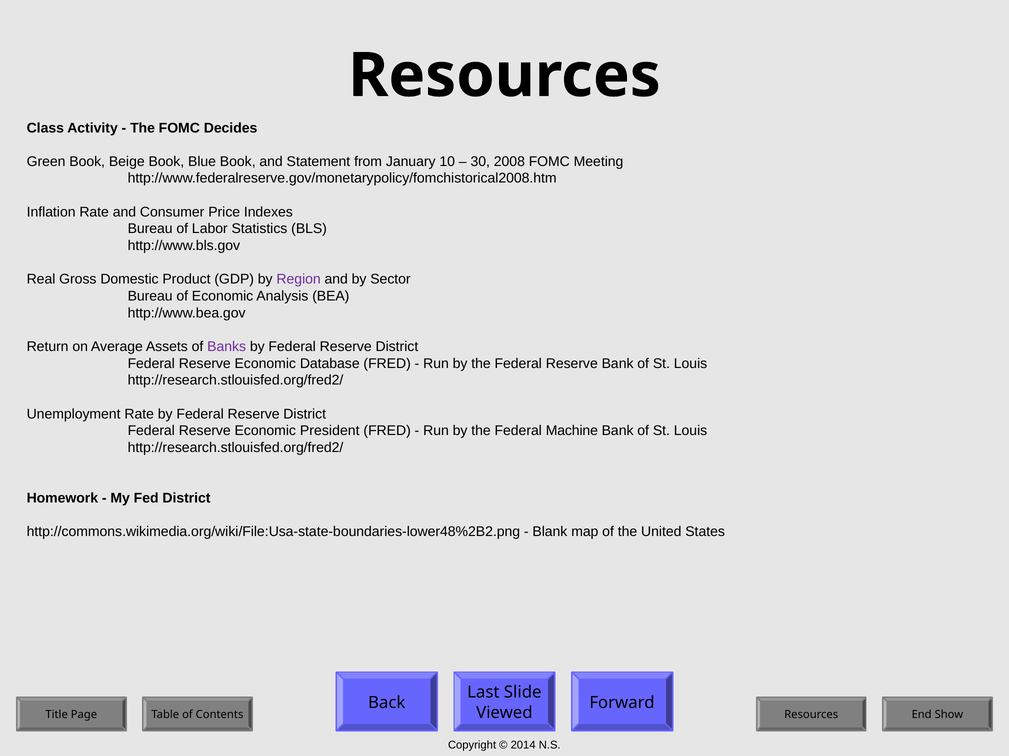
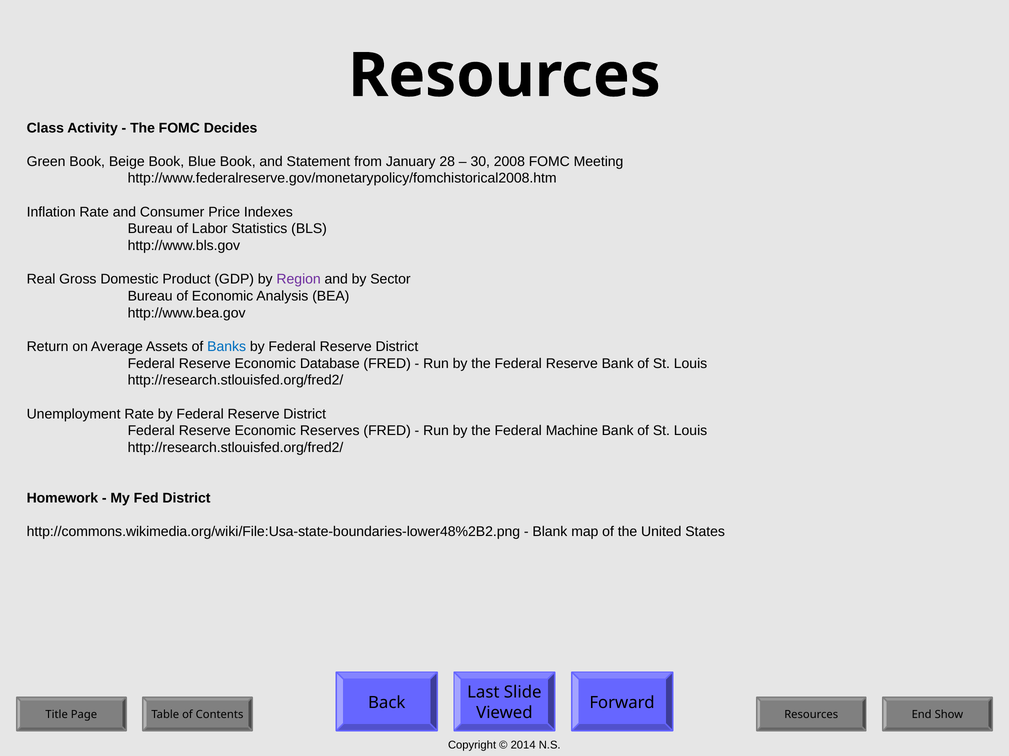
10: 10 -> 28 (447, 162)
Banks colour: purple -> blue (227, 347)
President: President -> Reserves (330, 431)
